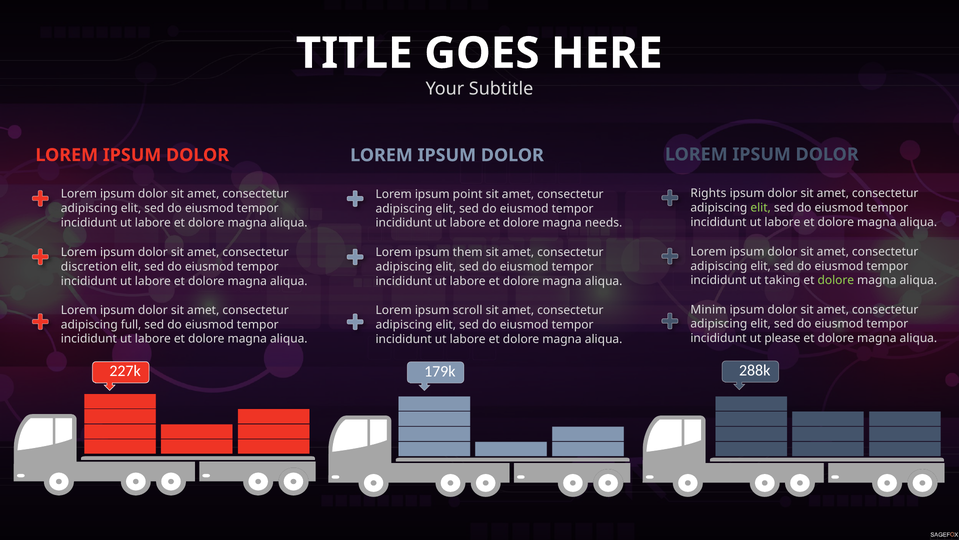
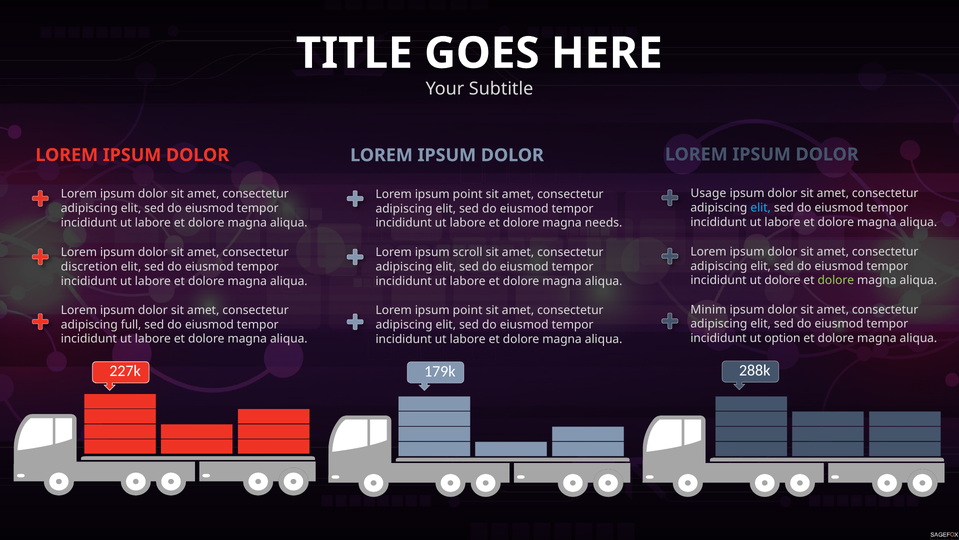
Rights: Rights -> Usage (708, 193)
elit colour: light green -> light blue (761, 207)
them: them -> scroll (468, 252)
ut taking: taking -> dolore (782, 280)
scroll: scroll -> point (468, 310)
please: please -> option (782, 338)
